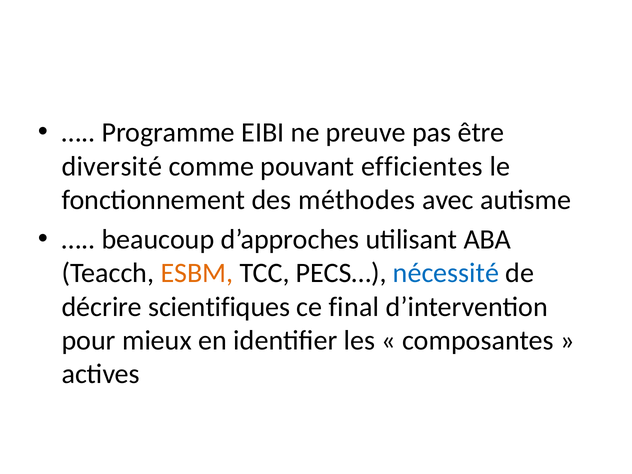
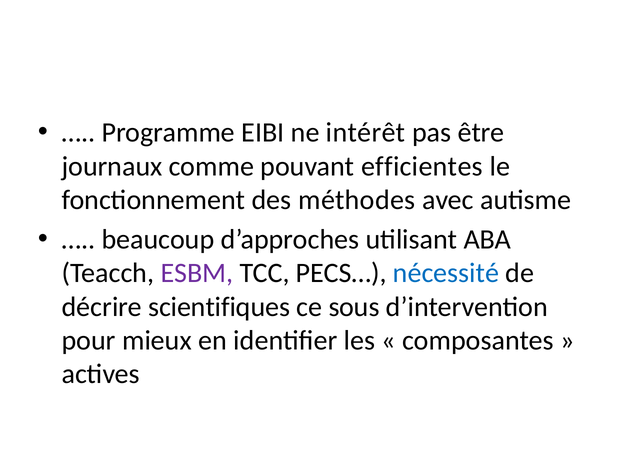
preuve: preuve -> intérêt (366, 133)
diversité: diversité -> journaux (112, 166)
ESBM colour: orange -> purple (197, 273)
final: final -> sous (354, 307)
